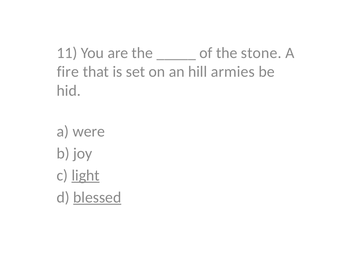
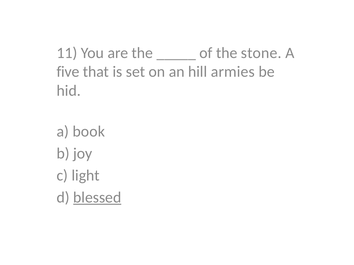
fire: fire -> five (68, 72)
were: were -> book (89, 132)
light underline: present -> none (86, 176)
